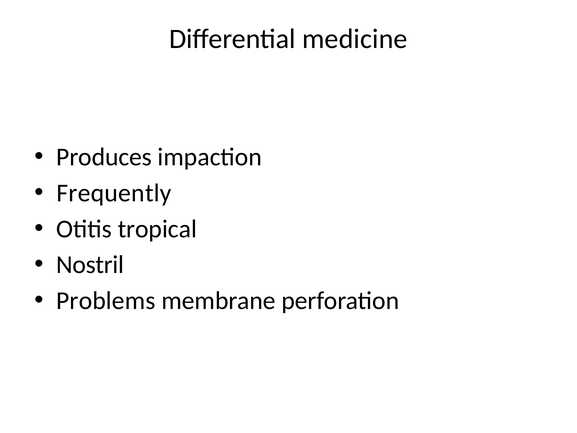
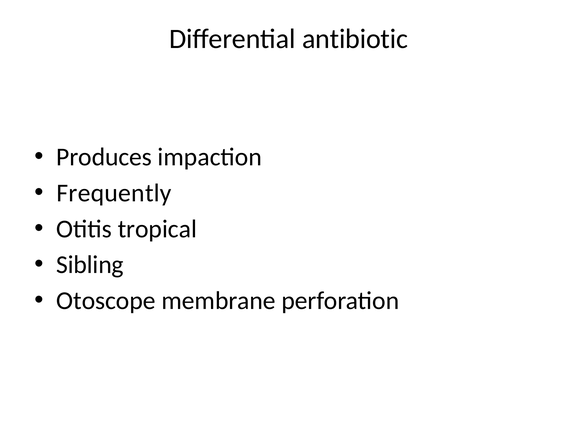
medicine: medicine -> antibiotic (355, 39)
Nostril: Nostril -> Sibling (90, 265)
Problems: Problems -> Otoscope (106, 301)
